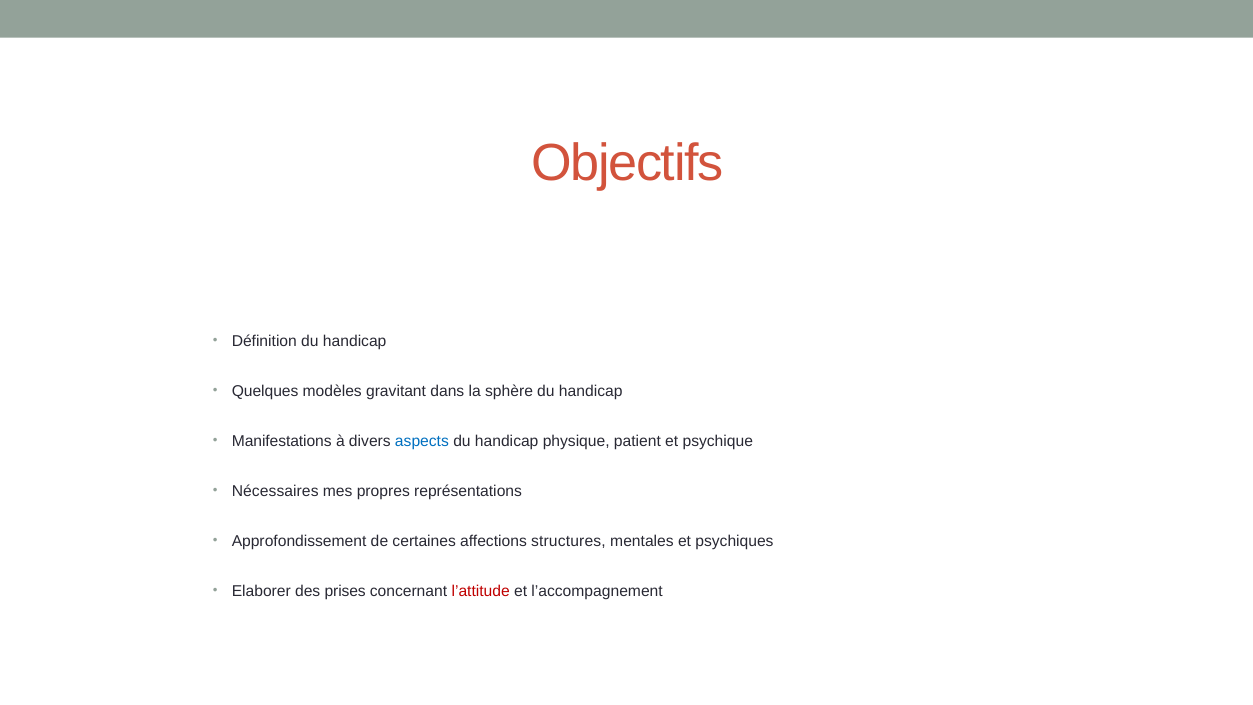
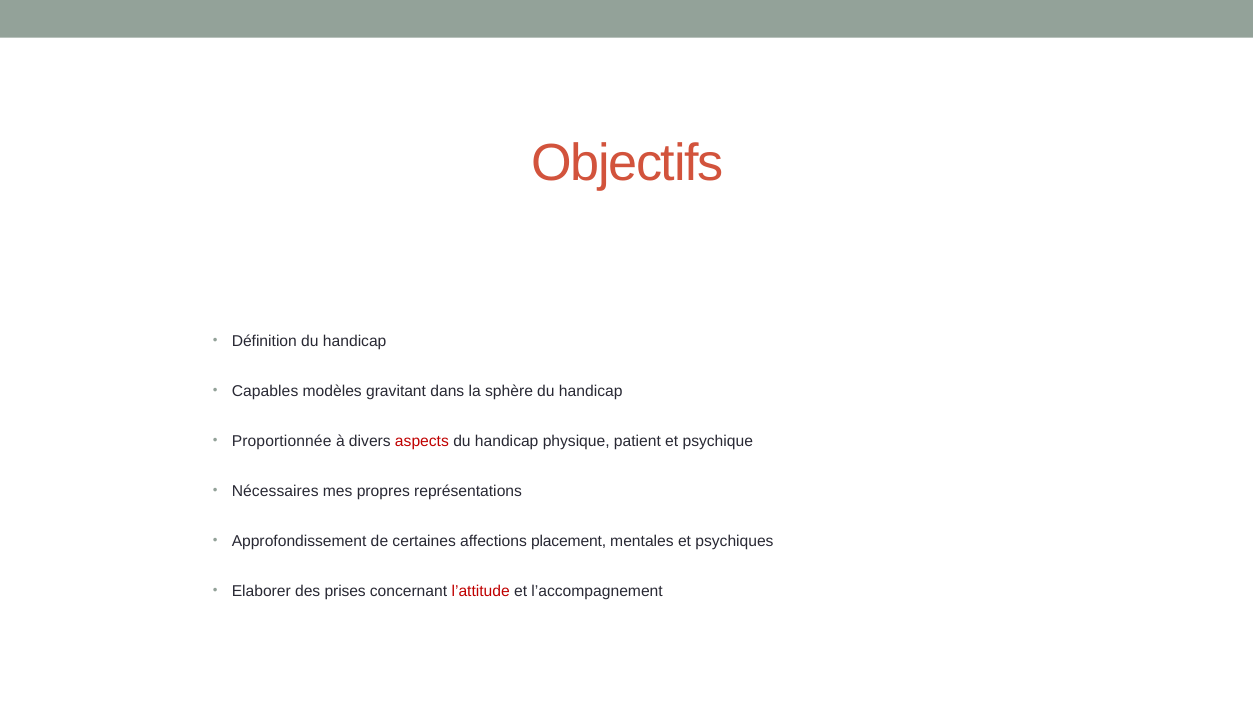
Quelques: Quelques -> Capables (265, 391)
Manifestations: Manifestations -> Proportionnée (282, 441)
aspects colour: blue -> red (422, 441)
structures: structures -> placement (569, 541)
